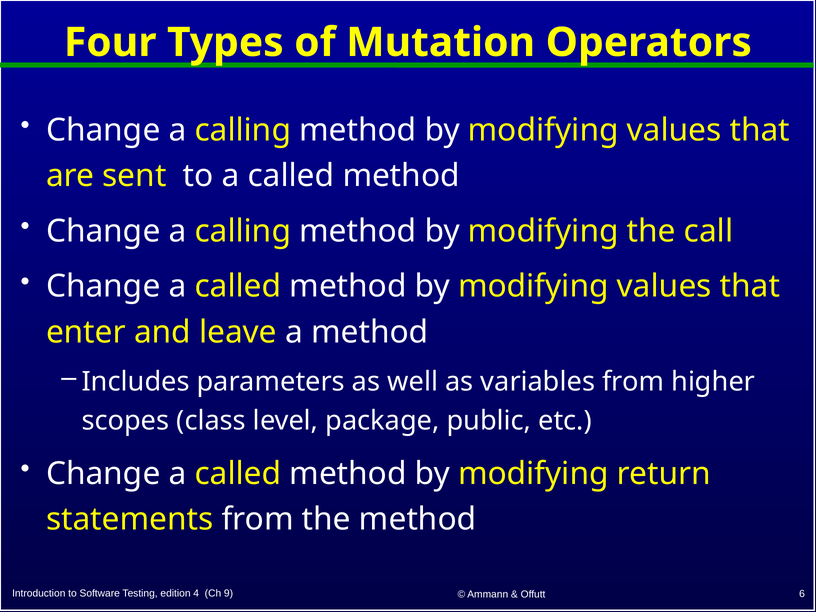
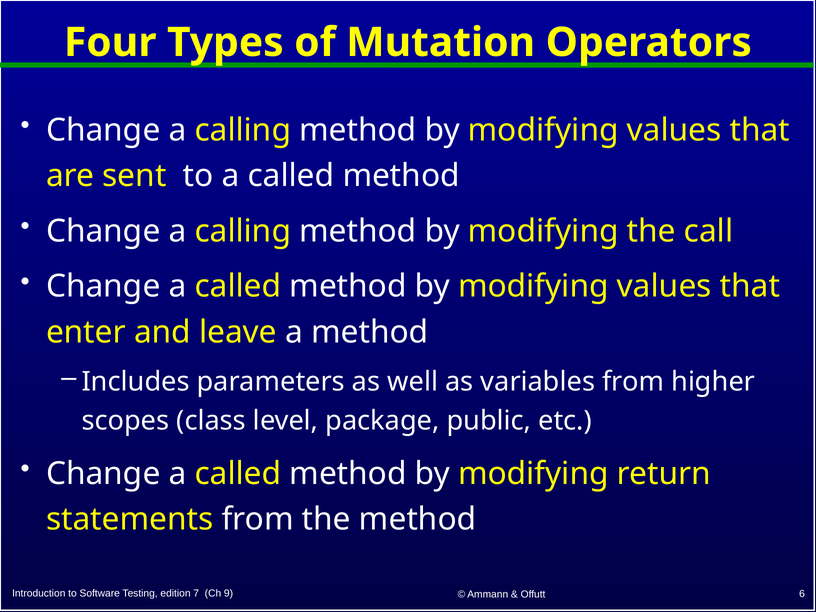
4: 4 -> 7 (196, 594)
